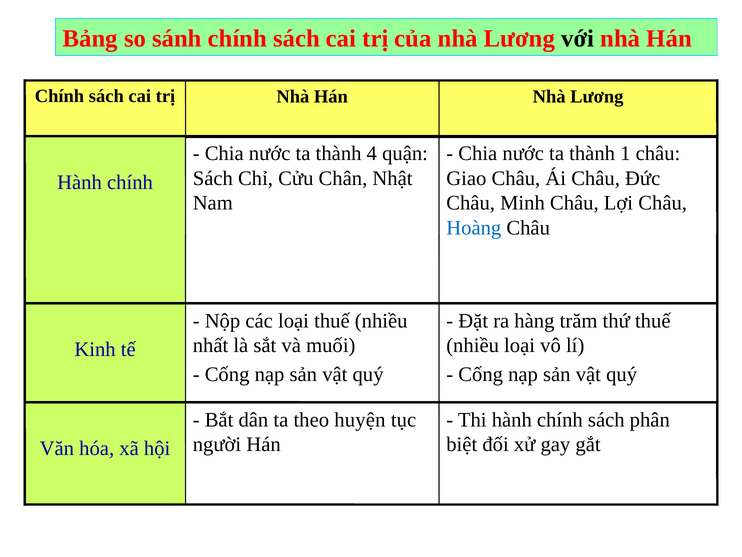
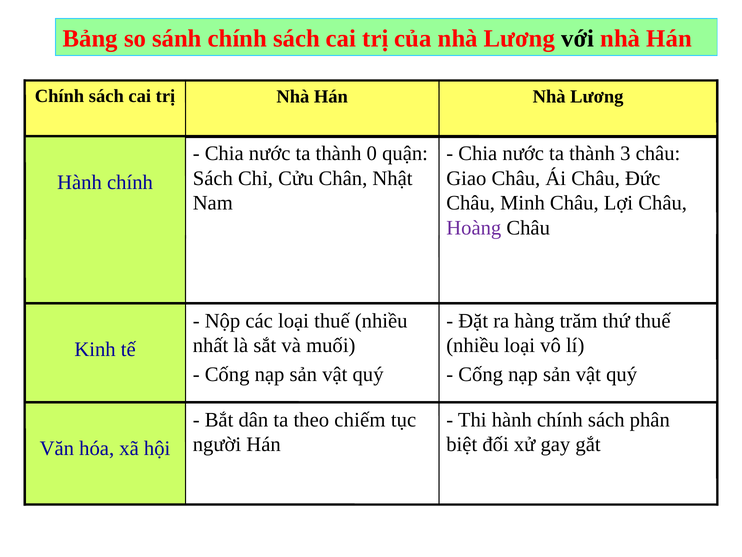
4: 4 -> 0 (372, 154)
1: 1 -> 3 (625, 154)
Hoàng colour: blue -> purple (474, 228)
huyện: huyện -> chiếm (360, 419)
